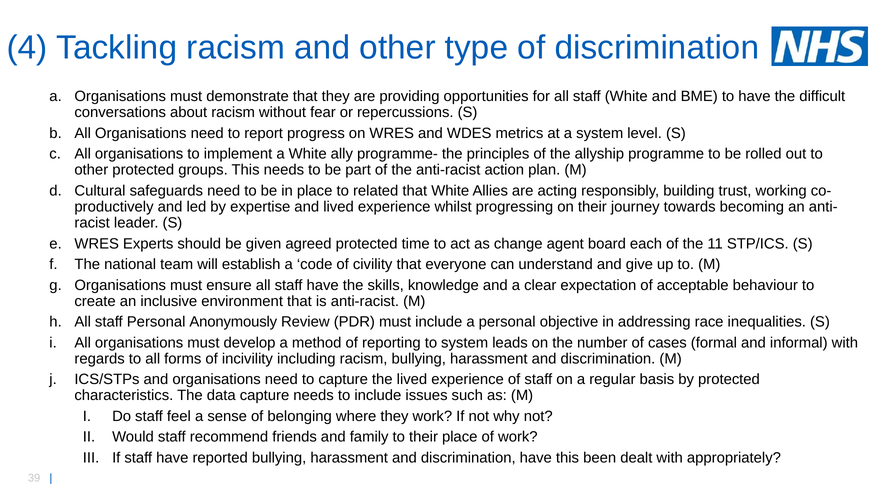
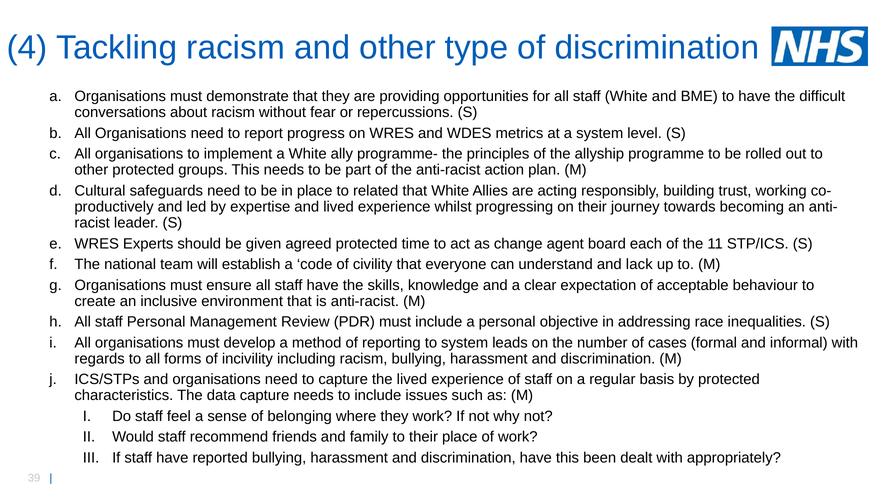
give: give -> lack (639, 264)
Anonymously: Anonymously -> Management (233, 321)
